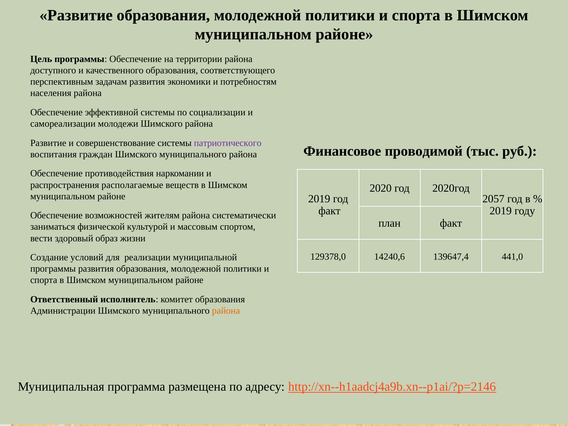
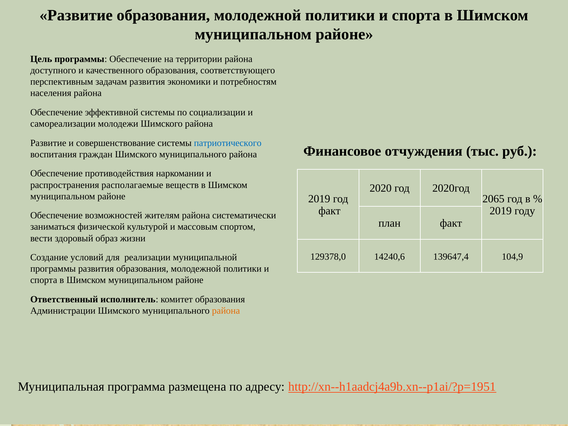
патриотического colour: purple -> blue (228, 143)
проводимой: проводимой -> отчуждения (424, 151)
2057: 2057 -> 2065 (493, 199)
441,0: 441,0 -> 104,9 (512, 257)
http://xn--h1aadcj4a9b.xn--p1ai/?p=2146: http://xn--h1aadcj4a9b.xn--p1ai/?p=2146 -> http://xn--h1aadcj4a9b.xn--p1ai/?p=1951 (392, 387)
